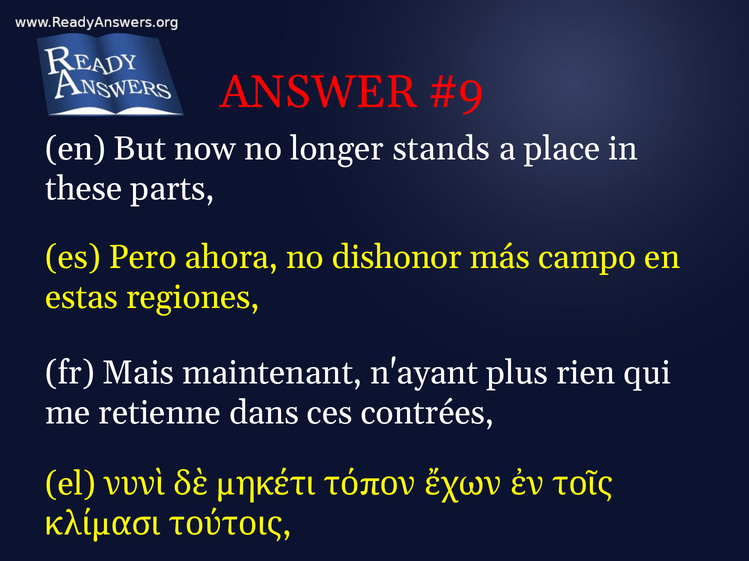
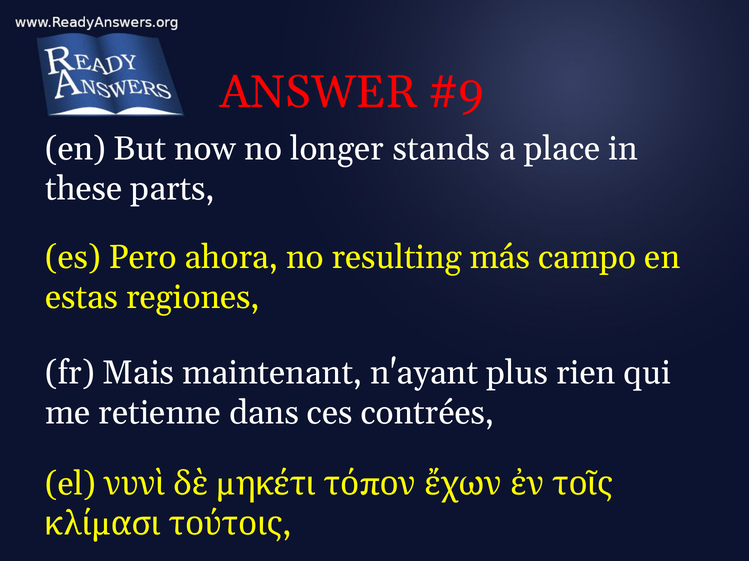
dishonor: dishonor -> resulting (397, 258)
